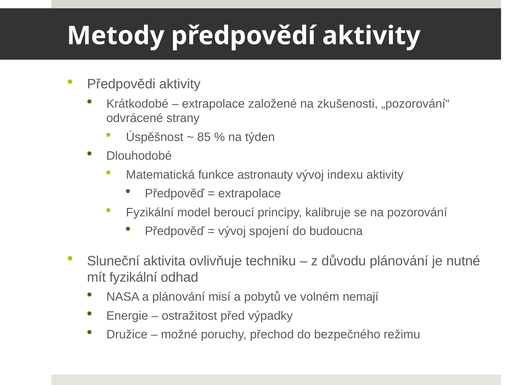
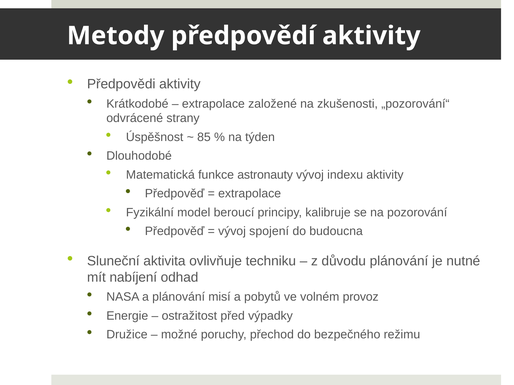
mít fyzikální: fyzikální -> nabíjení (133, 278)
nemají: nemají -> provoz (361, 297)
